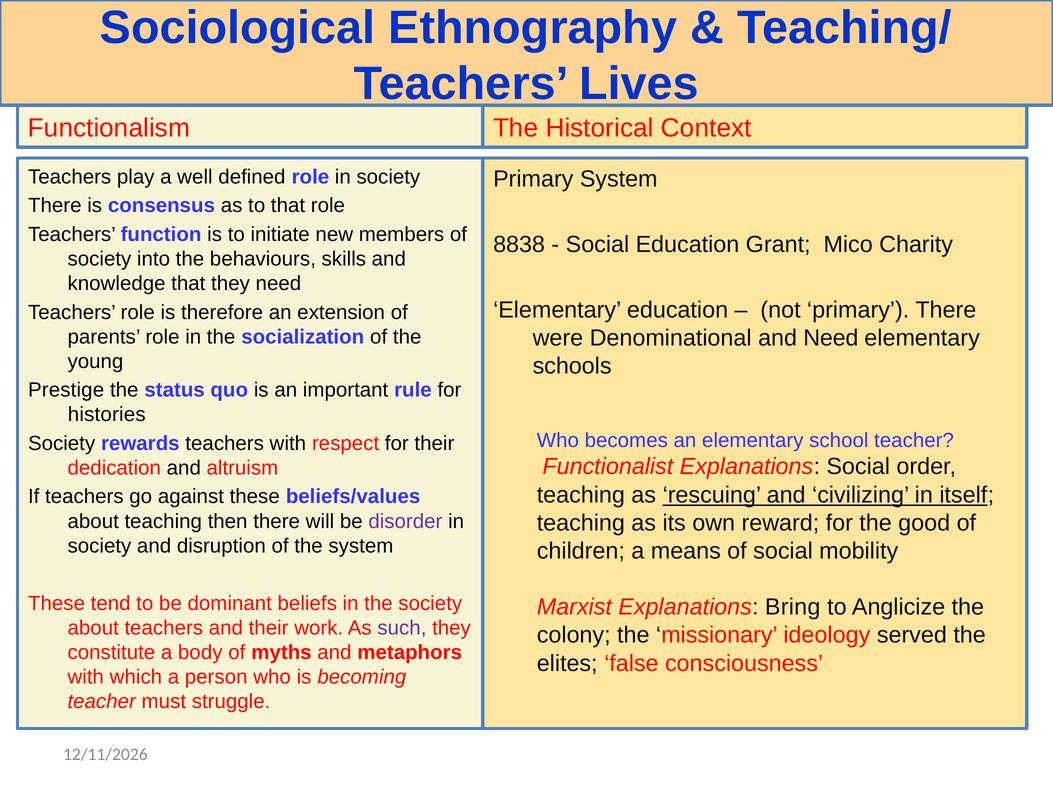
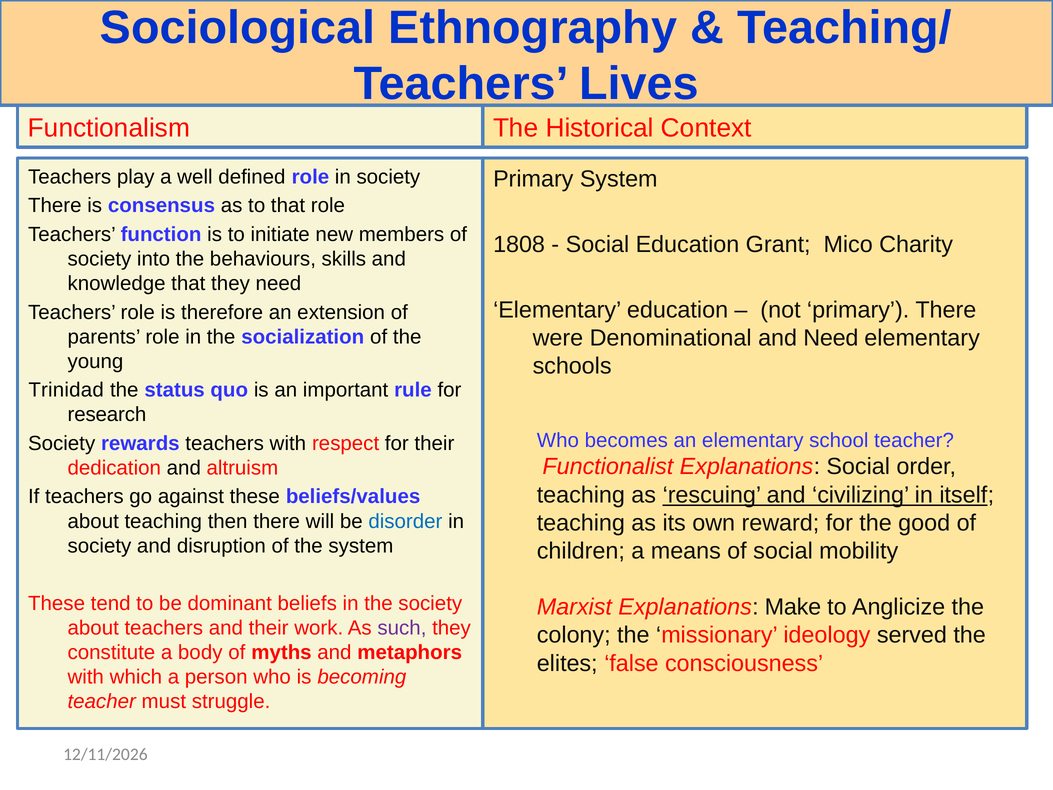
8838: 8838 -> 1808 (519, 244)
Prestige: Prestige -> Trinidad (66, 390)
histories: histories -> research (107, 415)
disorder colour: purple -> blue (405, 521)
Bring: Bring -> Make (793, 607)
